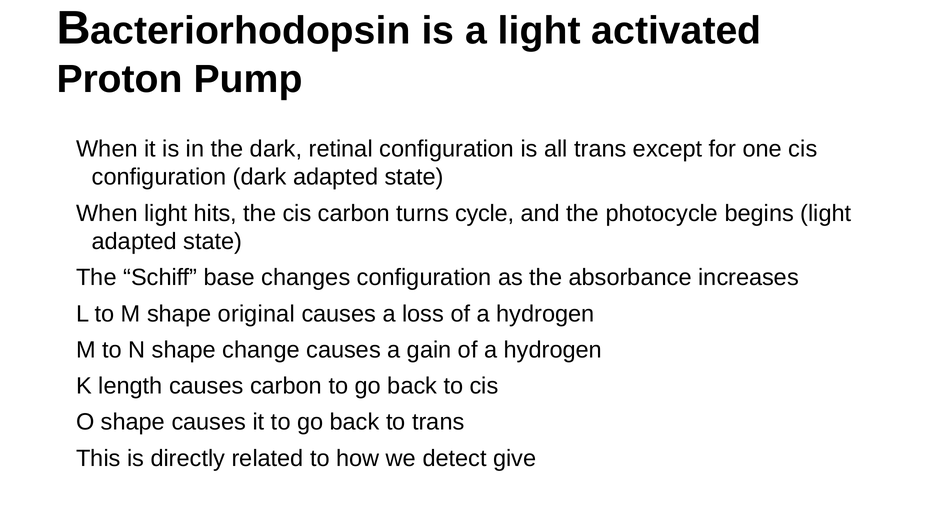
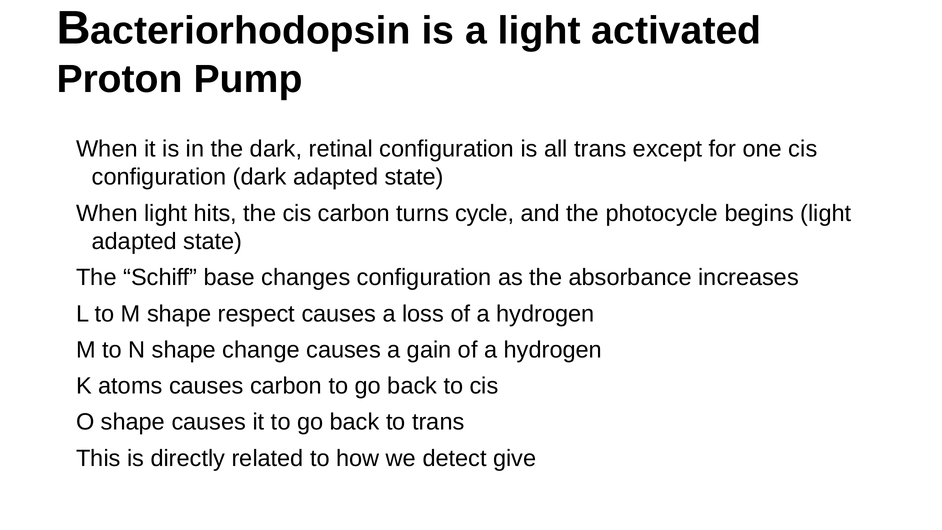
original: original -> respect (256, 314)
length: length -> atoms (130, 386)
